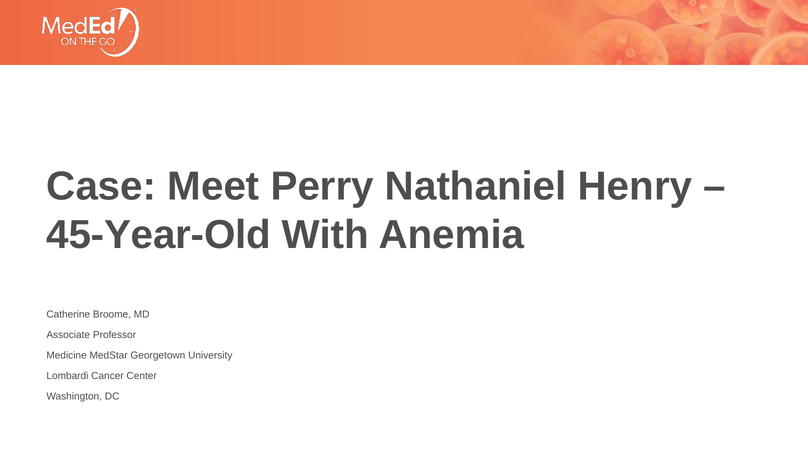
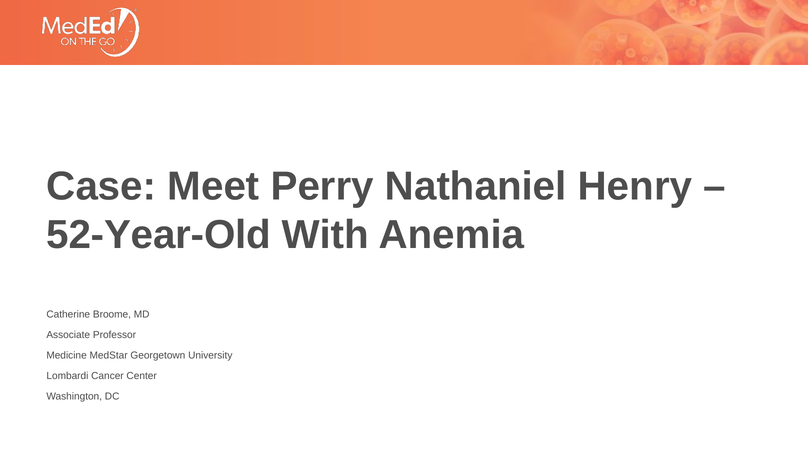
45-Year-Old: 45-Year-Old -> 52-Year-Old (159, 235)
